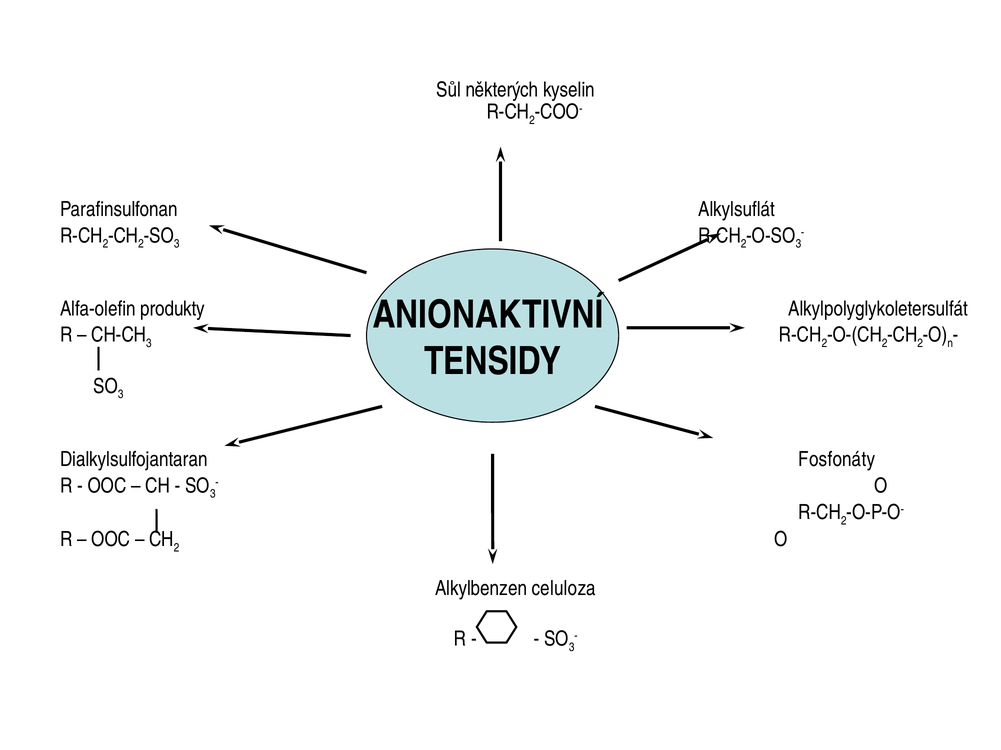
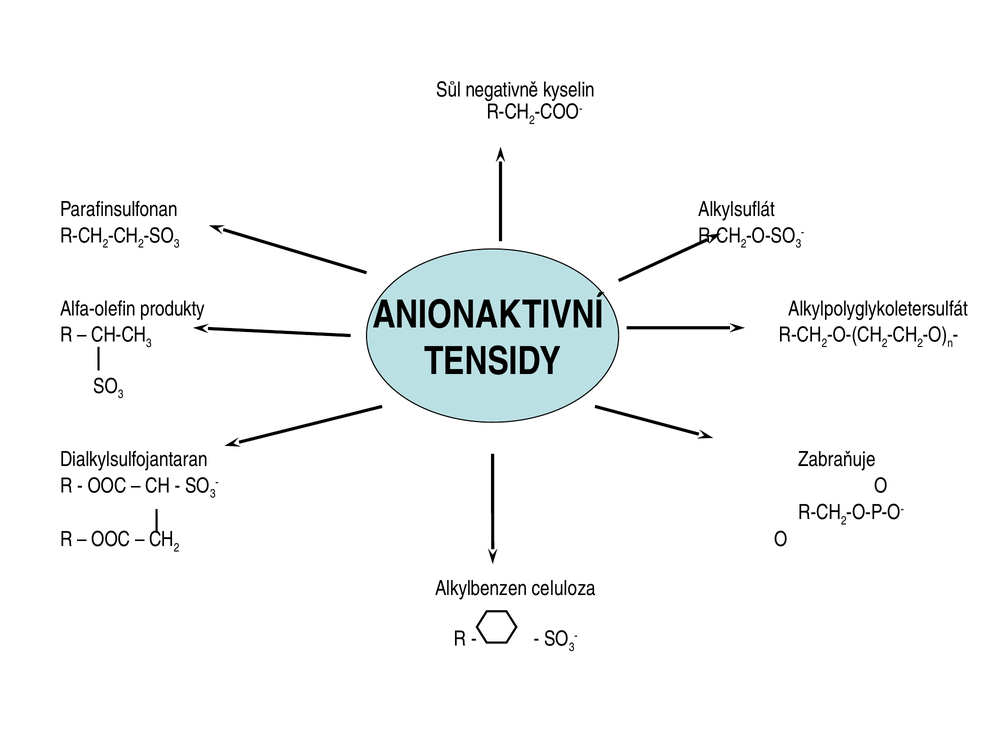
některých: některých -> negativně (502, 90)
Fosfonáty: Fosfonáty -> Zabraňuje (837, 460)
